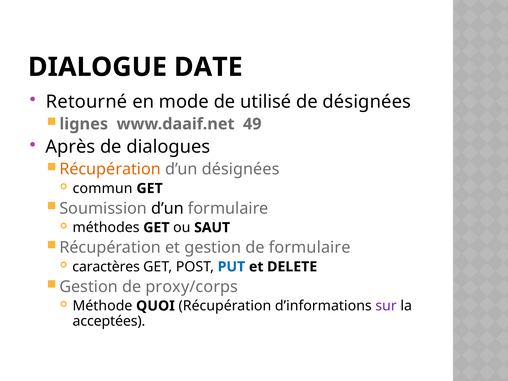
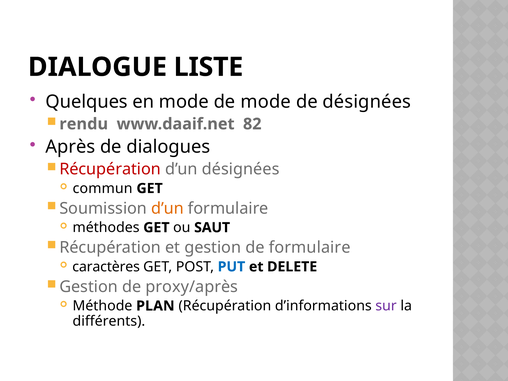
DATE: DATE -> LISTE (208, 67)
Retourné: Retourné -> Quelques (87, 102)
de utilisé: utilisé -> mode (266, 102)
lignes: lignes -> rendu (84, 124)
49: 49 -> 82 (252, 124)
Récupération colour: orange -> red (110, 169)
d’un colour: black -> orange (168, 208)
proxy/corps: proxy/corps -> proxy/après (192, 287)
QUOI: QUOI -> PLAN (155, 306)
acceptées: acceptées -> différents (109, 321)
